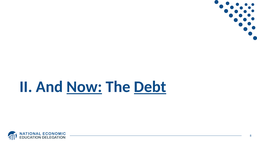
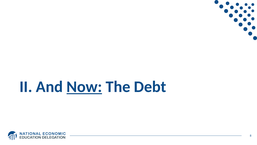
Debt underline: present -> none (150, 86)
